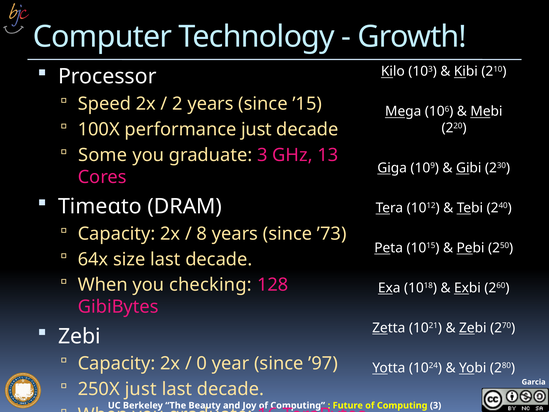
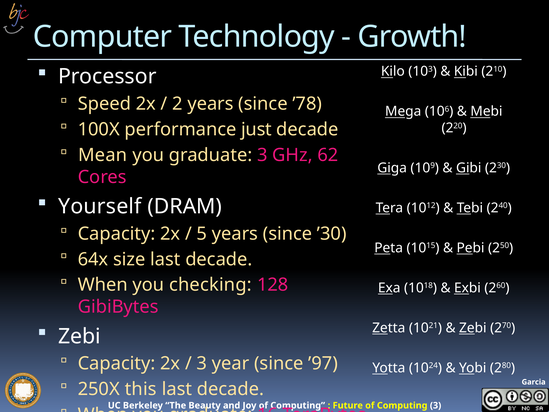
’15: ’15 -> ’78 (307, 104)
Some: Some -> Mean (103, 155)
13: 13 -> 62 (328, 155)
Timeαto: Timeαto -> Yourself (100, 206)
8: 8 -> 5 (202, 234)
’73: ’73 -> ’30 (332, 234)
0: 0 -> 3 (202, 363)
250X just: just -> this (141, 389)
